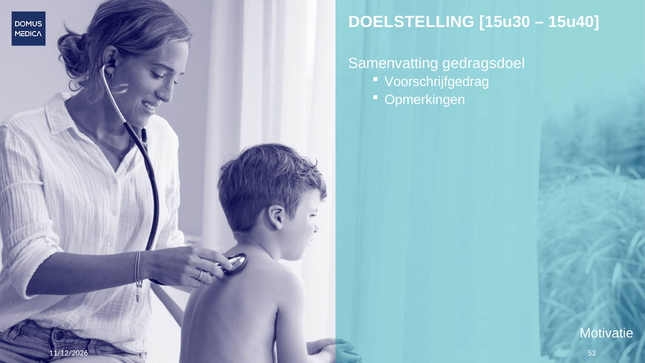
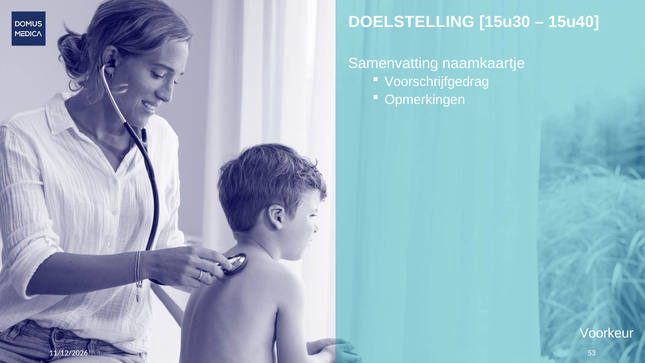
gedragsdoel: gedragsdoel -> naamkaartje (484, 63)
Motivatie: Motivatie -> Voorkeur (607, 333)
